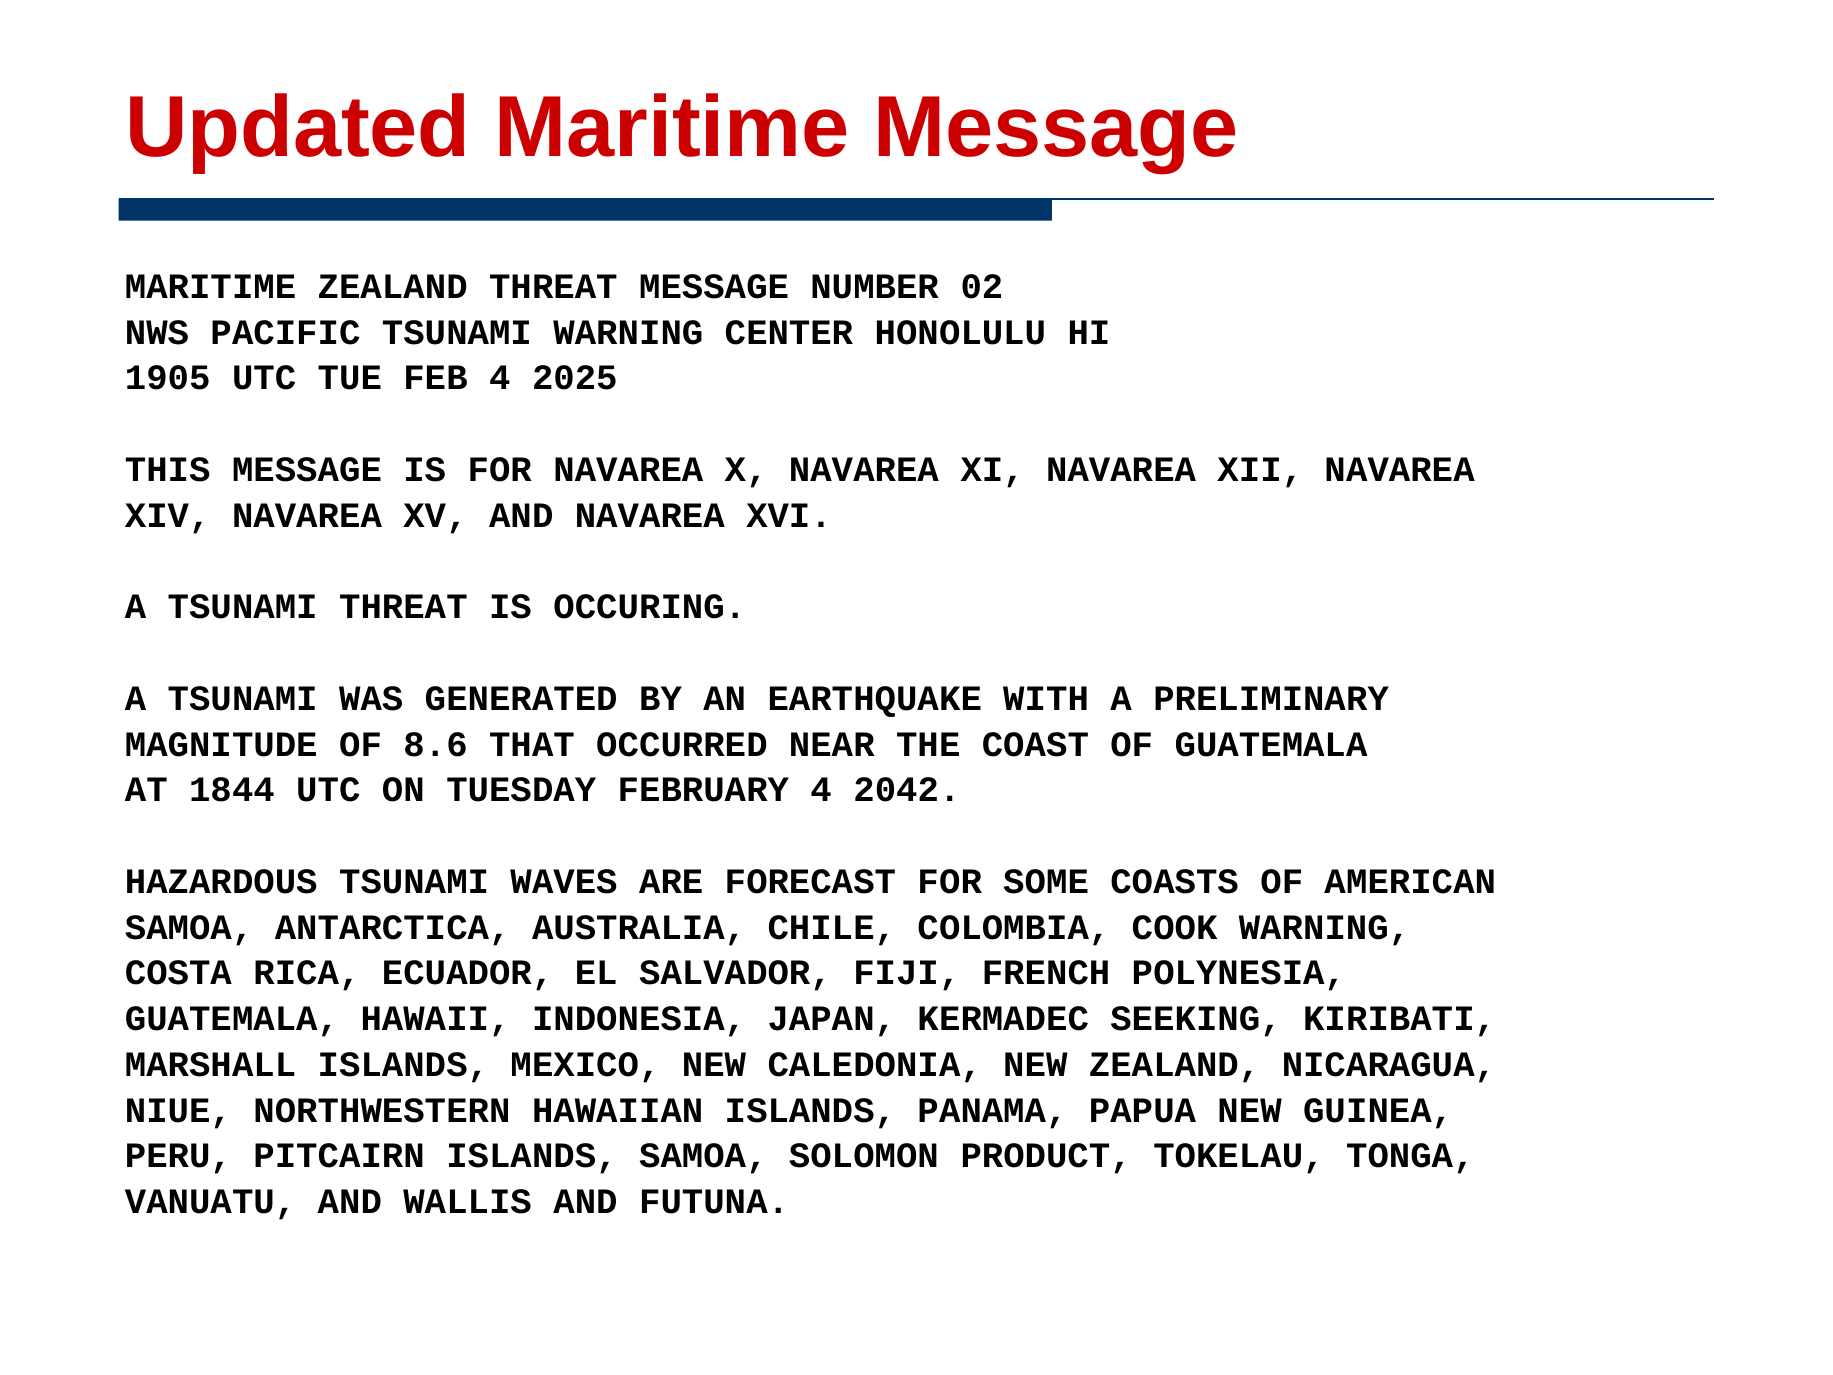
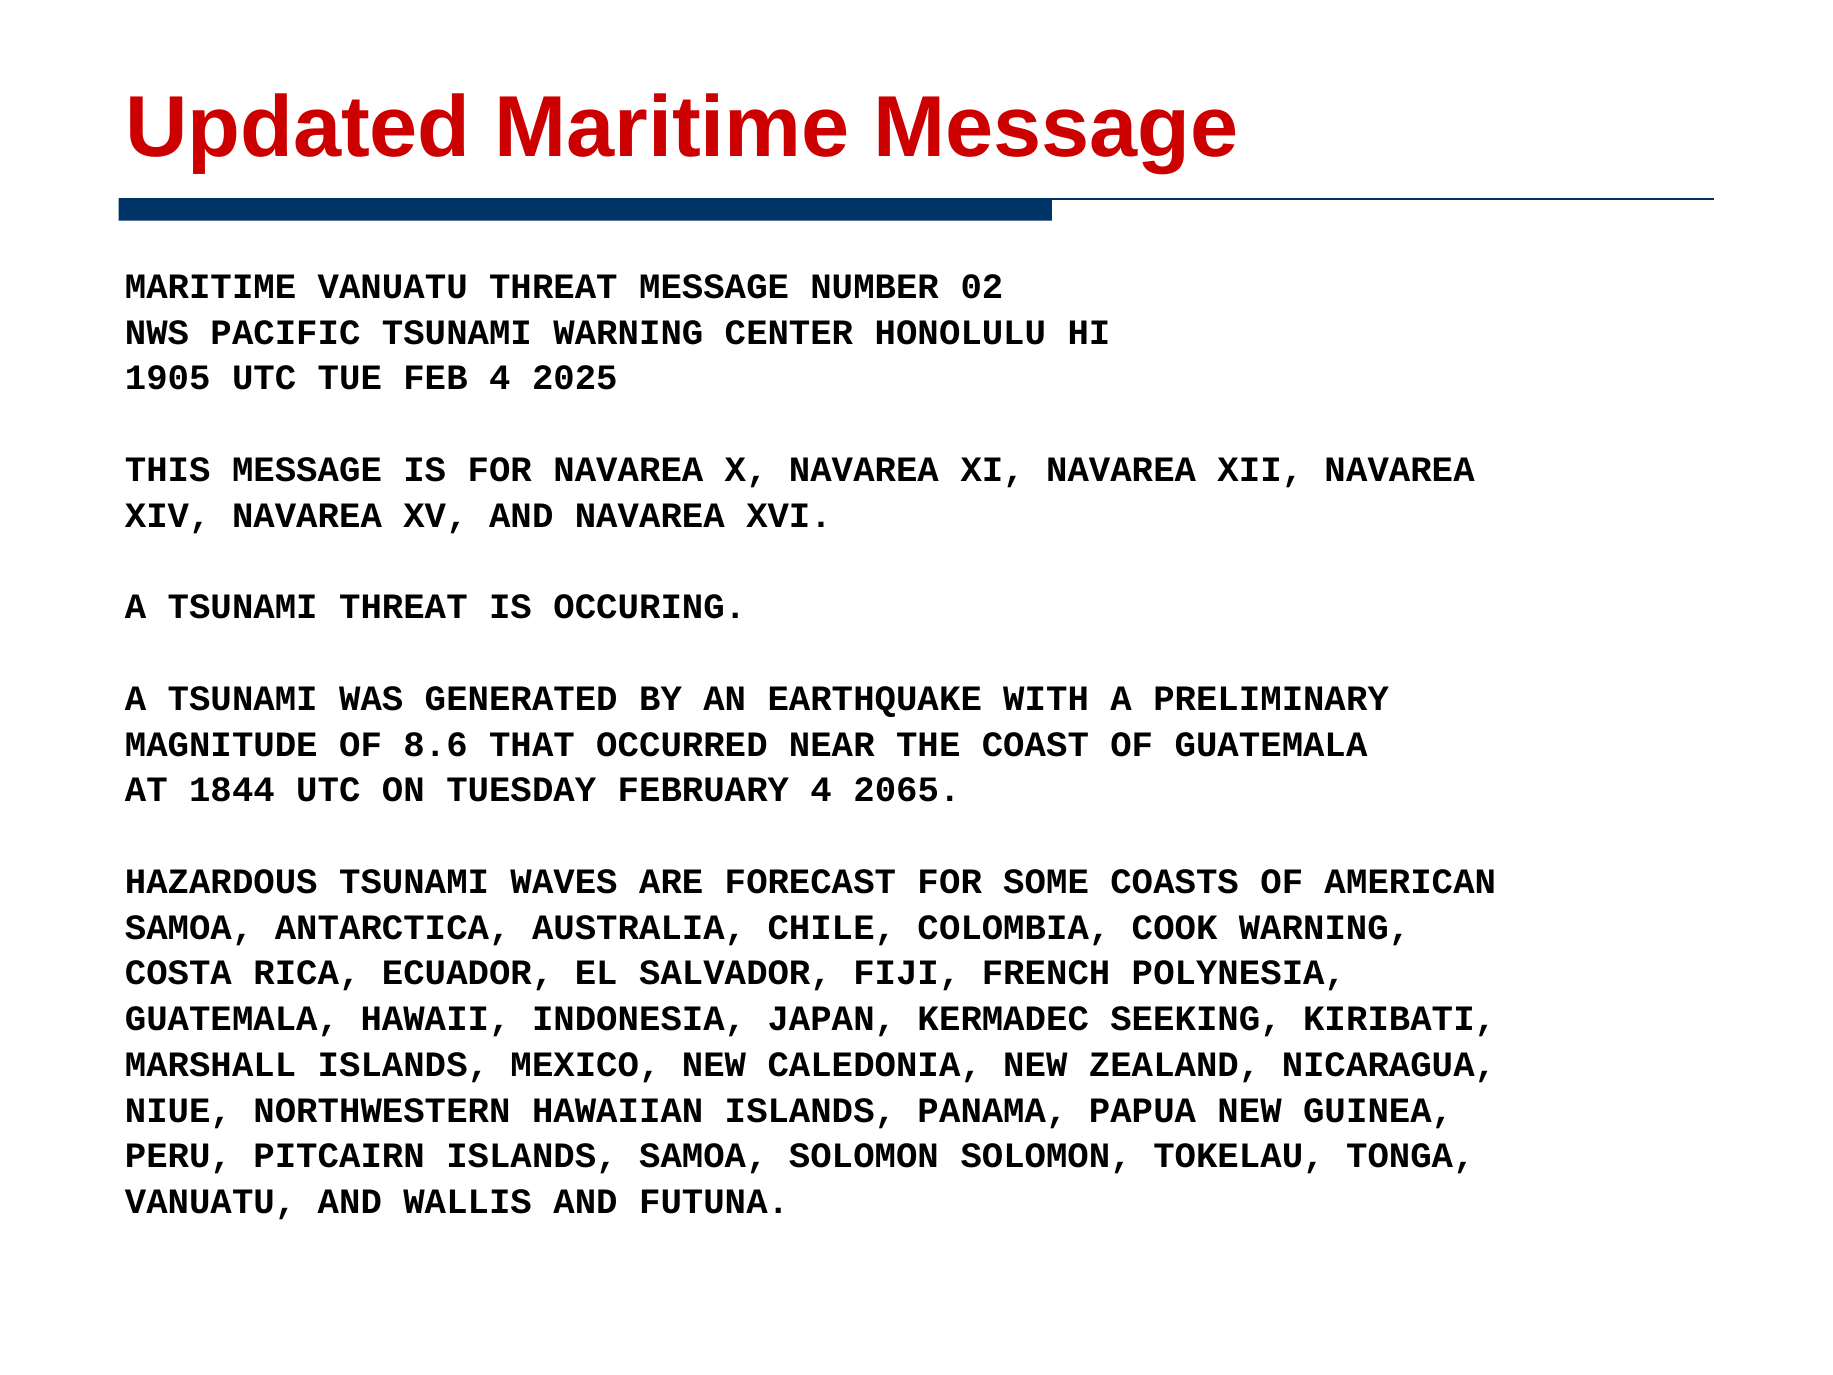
MARITIME ZEALAND: ZEALAND -> VANUATU (393, 287)
2042: 2042 -> 2065 (907, 790)
SOLOMON PRODUCT: PRODUCT -> SOLOMON (1046, 1156)
